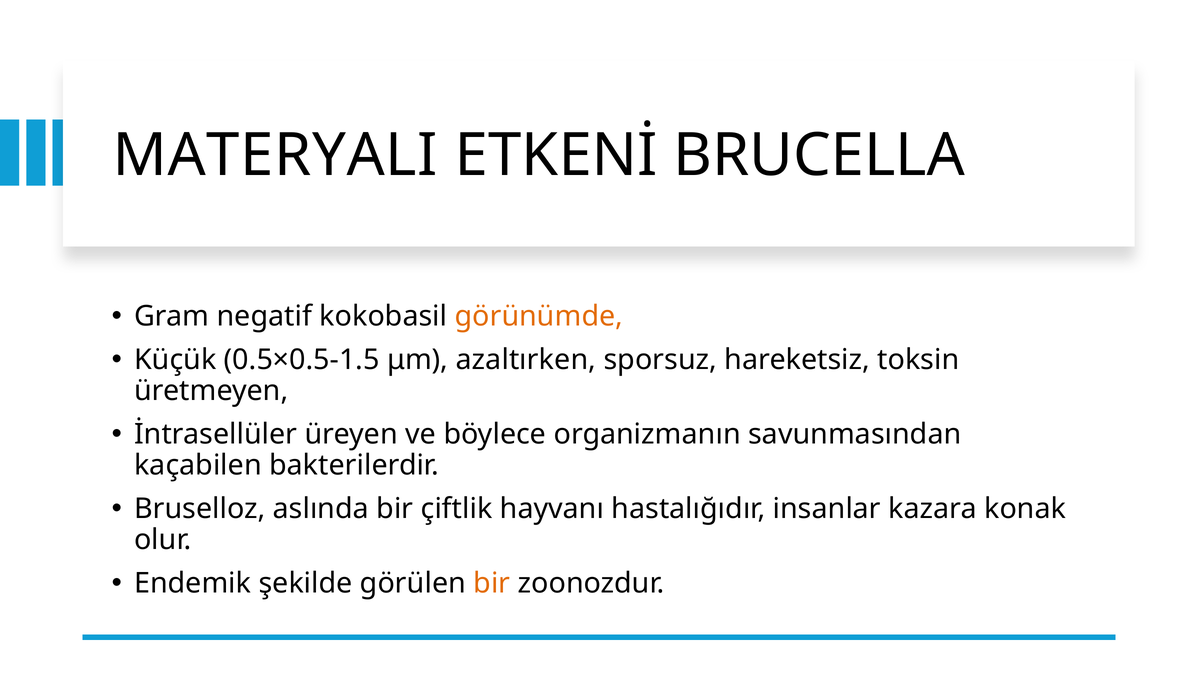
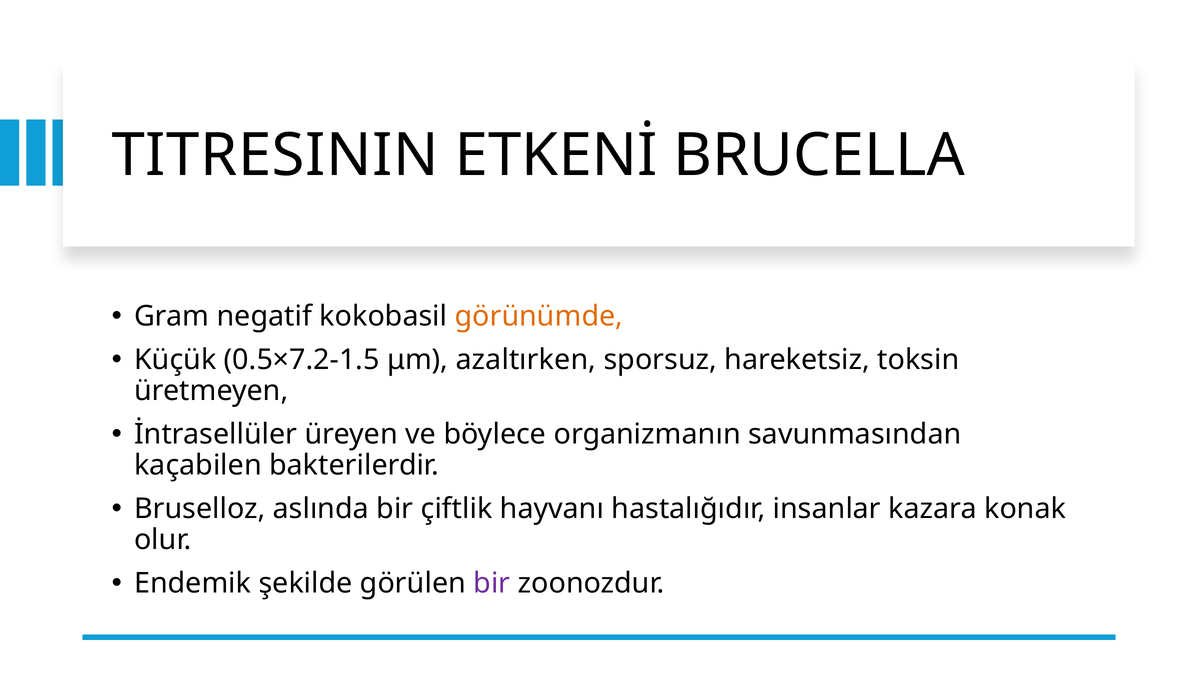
MATERYALI: MATERYALI -> TITRESININ (275, 156)
0.5×0.5-1.5: 0.5×0.5-1.5 -> 0.5×7.2-1.5 (302, 360)
bir colour: orange -> purple (492, 583)
